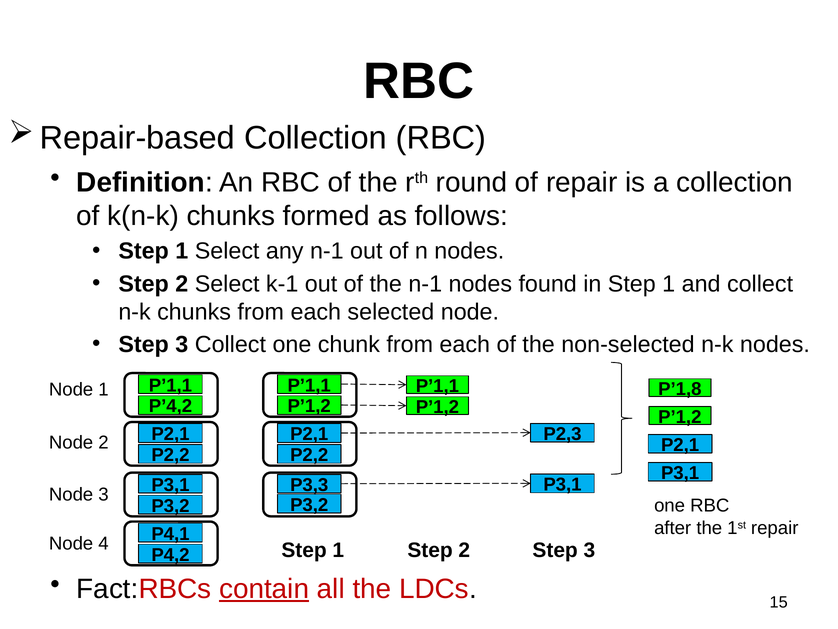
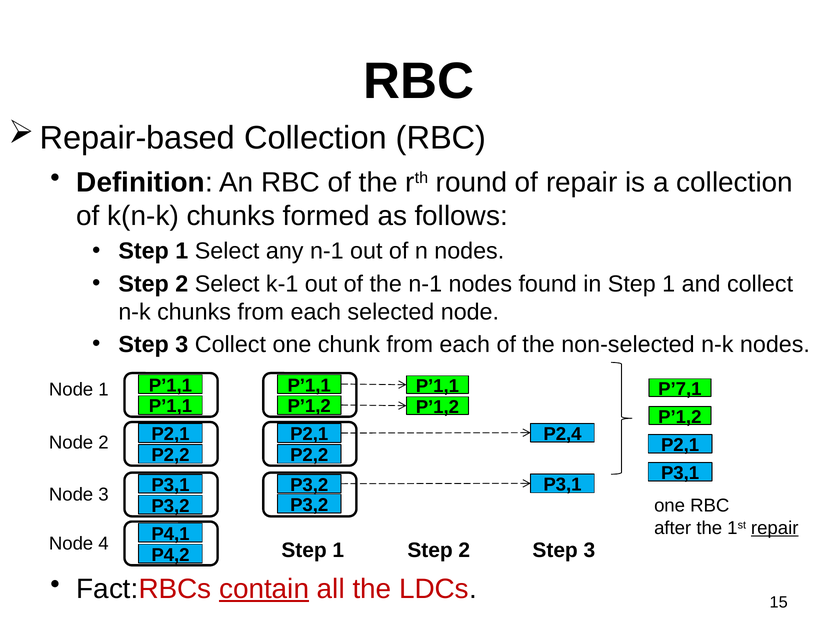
P’1,8: P’1,8 -> P’7,1 (680, 389)
P’4,2: P’4,2 -> P’1,1 (170, 406)
P2,3: P2,3 -> P2,4 (562, 434)
P3,3: P3,3 -> P3,2 (309, 485)
repair underline: none -> present (775, 528)
